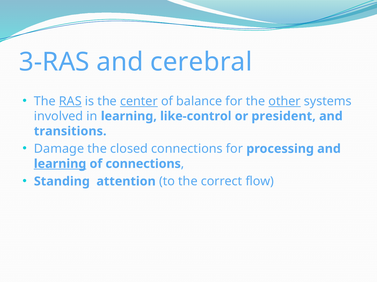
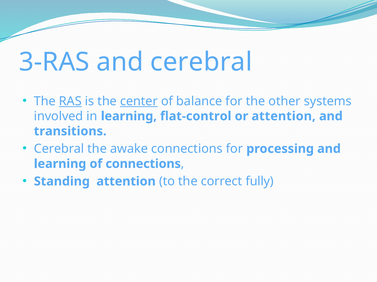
other underline: present -> none (285, 101)
like-control: like-control -> flat-control (196, 116)
or president: president -> attention (284, 116)
Damage: Damage -> Cerebral (59, 149)
closed: closed -> awake (129, 149)
learning underline: present -> none (60, 164)
flow: flow -> fully (260, 182)
